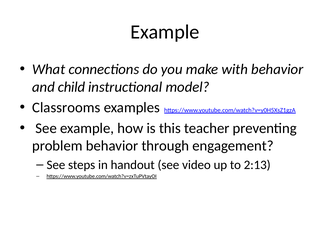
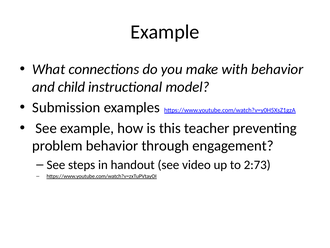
Classrooms: Classrooms -> Submission (66, 107)
2:13: 2:13 -> 2:73 (257, 164)
